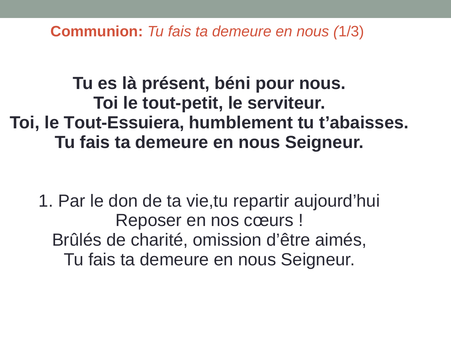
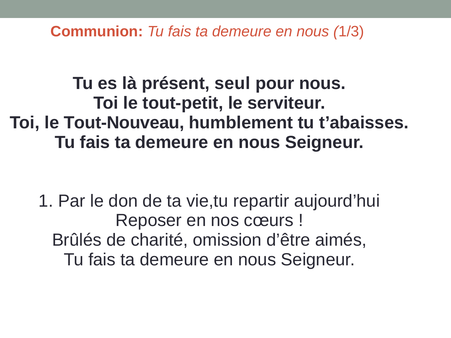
béni: béni -> seul (232, 84)
Tout-Essuiera: Tout-Essuiera -> Tout-Nouveau (124, 123)
